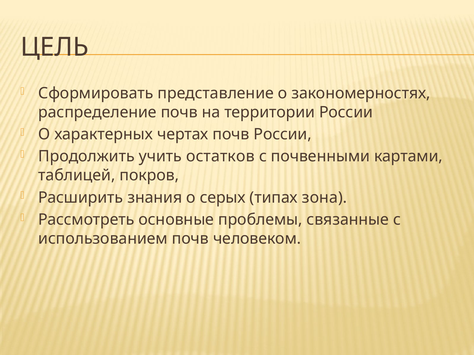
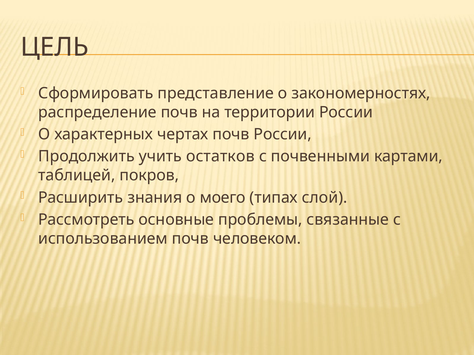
серых: серых -> моего (223, 198)
зона: зона -> слой (325, 198)
